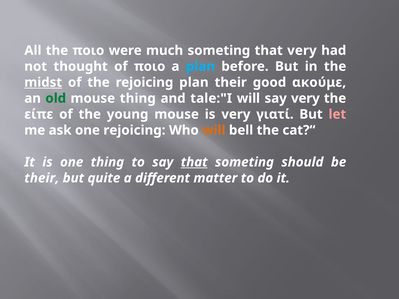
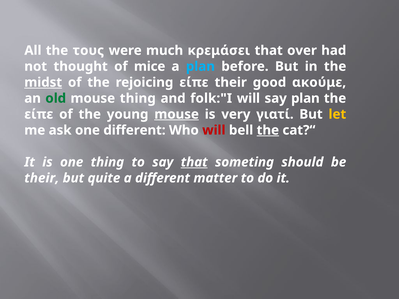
the ποιο: ποιο -> τους (88, 51)
much someting: someting -> κρεμάσει (219, 51)
that very: very -> over (302, 51)
of ποιο: ποιο -> mice (150, 66)
rejoicing plan: plan -> είπε (194, 82)
tale:"I: tale:"I -> folk:"I (211, 98)
say very: very -> plan (305, 98)
mouse underline: none -> present (177, 114)
let colour: pink -> yellow (337, 114)
one rejoicing: rejoicing -> different (134, 130)
will colour: orange -> red (214, 130)
the underline: none -> present (268, 130)
